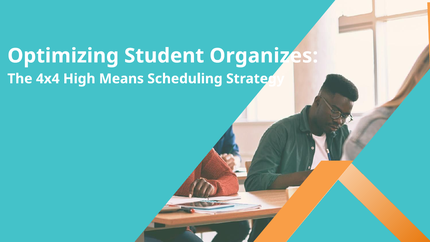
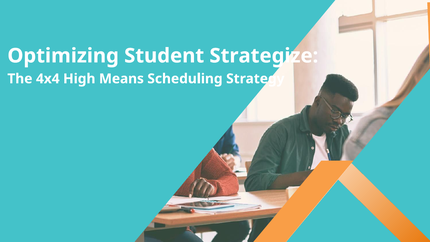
Organizes: Organizes -> Strategize (264, 56)
